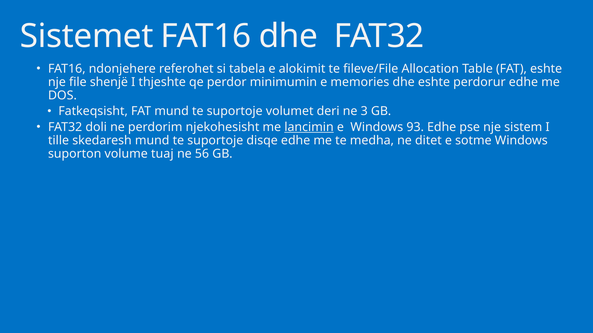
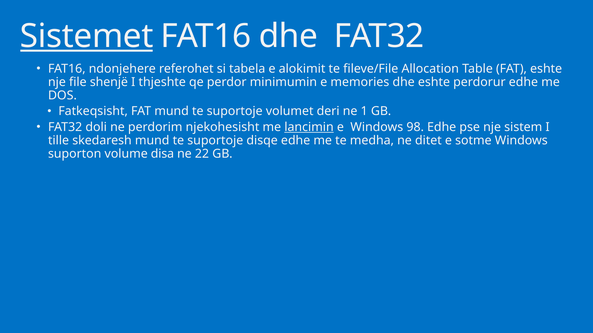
Sistemet underline: none -> present (87, 36)
3: 3 -> 1 (364, 111)
93: 93 -> 98 (415, 127)
tuaj: tuaj -> disa (162, 154)
56: 56 -> 22 (202, 154)
